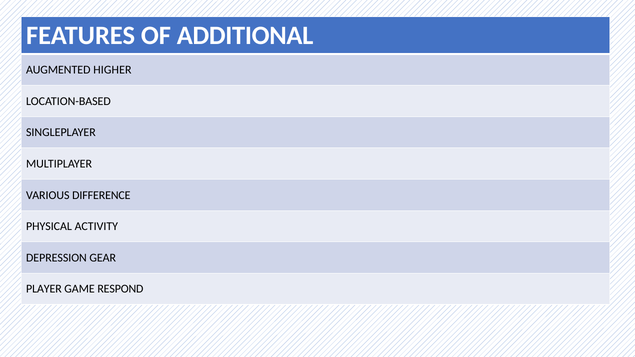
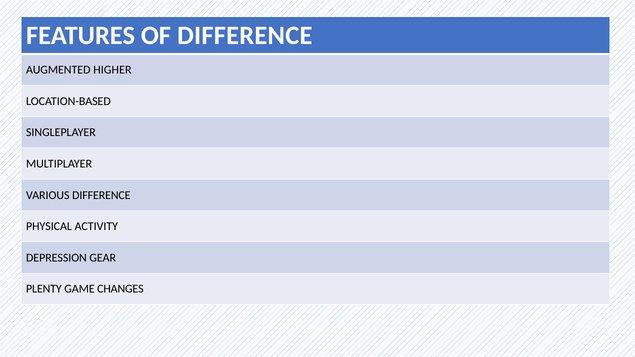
OF ADDITIONAL: ADDITIONAL -> DIFFERENCE (245, 36)
PLAYER: PLAYER -> PLENTY (44, 289)
RESPOND: RESPOND -> CHANGES (120, 289)
